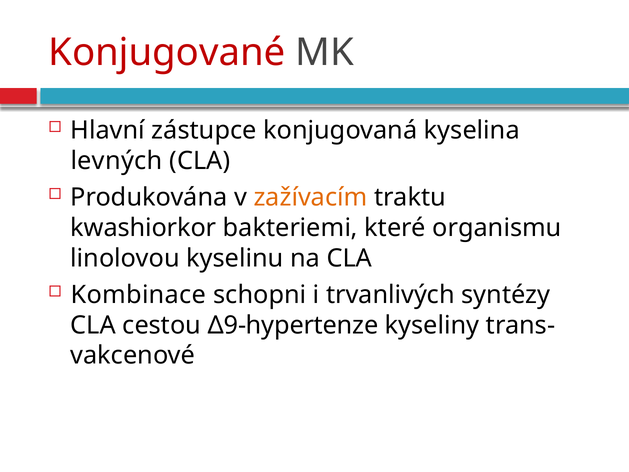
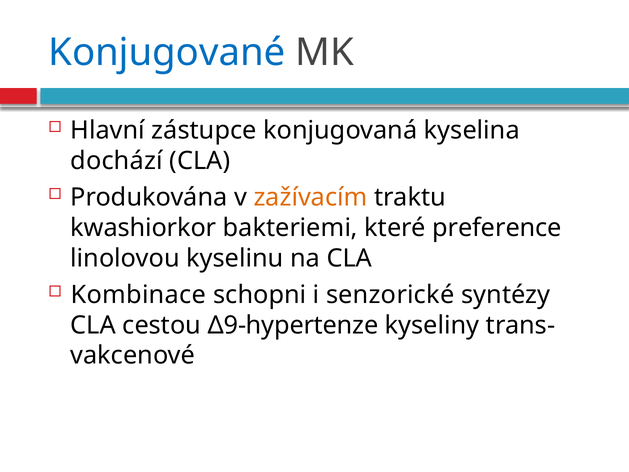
Konjugované colour: red -> blue (167, 52)
levných: levných -> dochází (117, 161)
organismu: organismu -> preference (497, 228)
trvanlivých: trvanlivých -> senzorické (390, 295)
